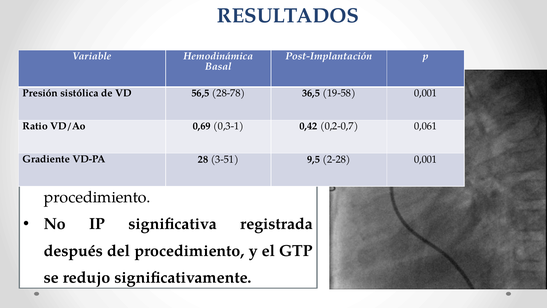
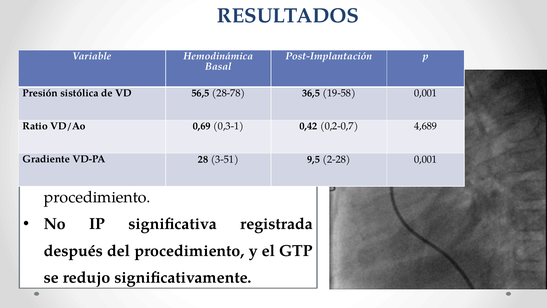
0,061: 0,061 -> 4,689 (426, 126)
